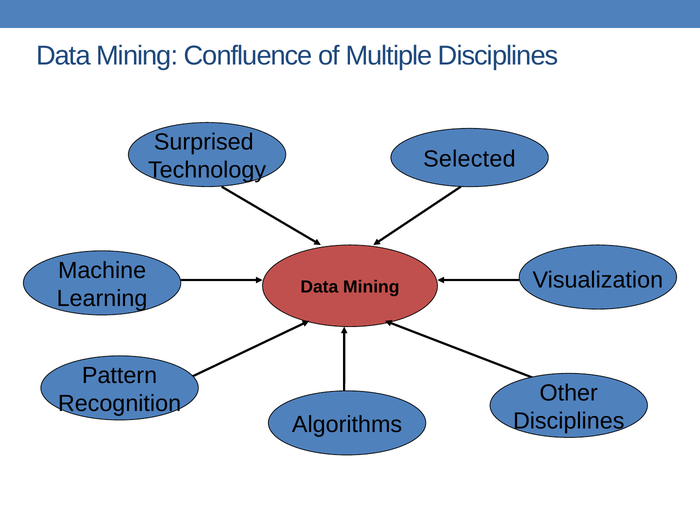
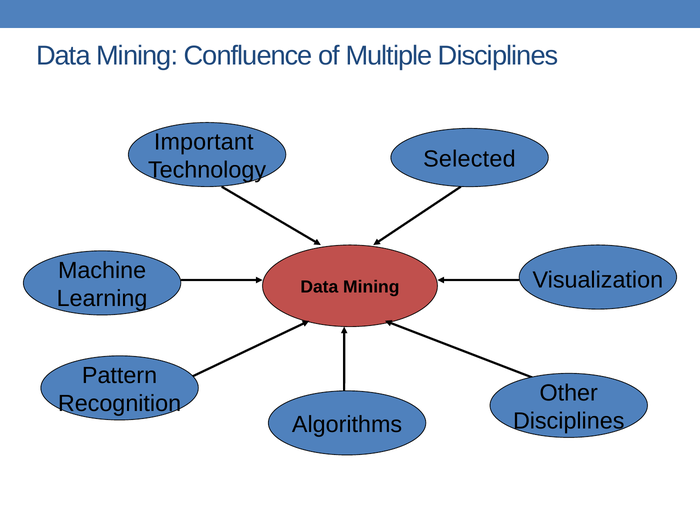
Surprised: Surprised -> Important (204, 142)
